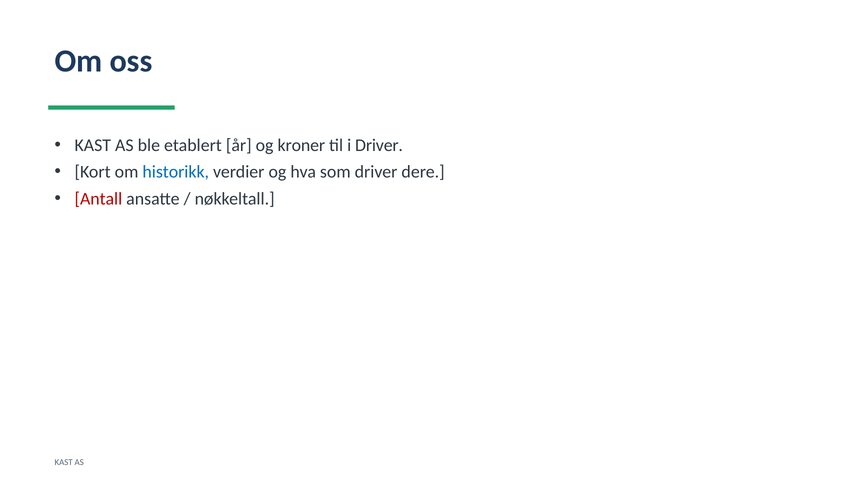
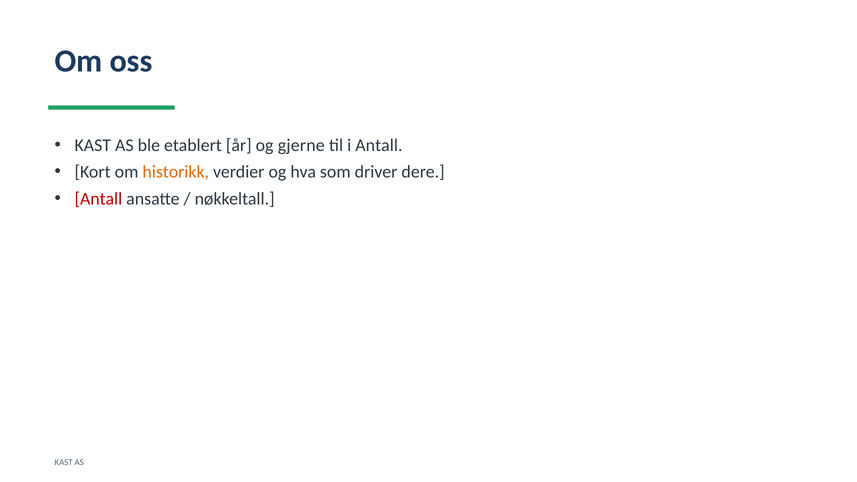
kroner: kroner -> gjerne (301, 145)
i Driver: Driver -> Antall (379, 145)
historikk colour: blue -> orange (176, 172)
